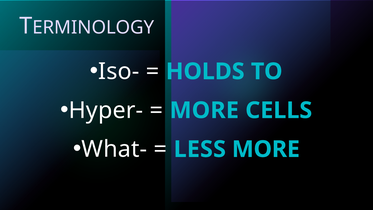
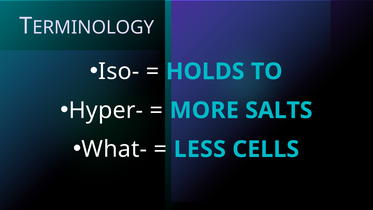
CELLS: CELLS -> SALTS (279, 110)
LESS MORE: MORE -> CELLS (266, 149)
